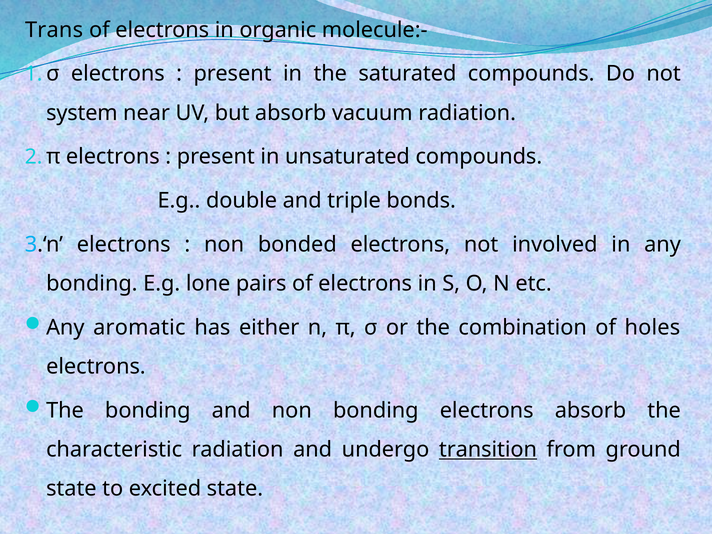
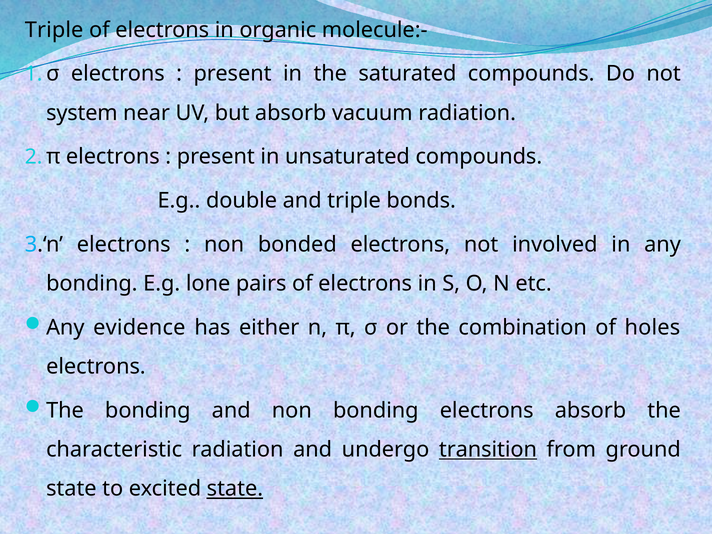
Trans: Trans -> Triple (54, 30)
aromatic: aromatic -> evidence (139, 328)
state underline: none -> present (235, 489)
